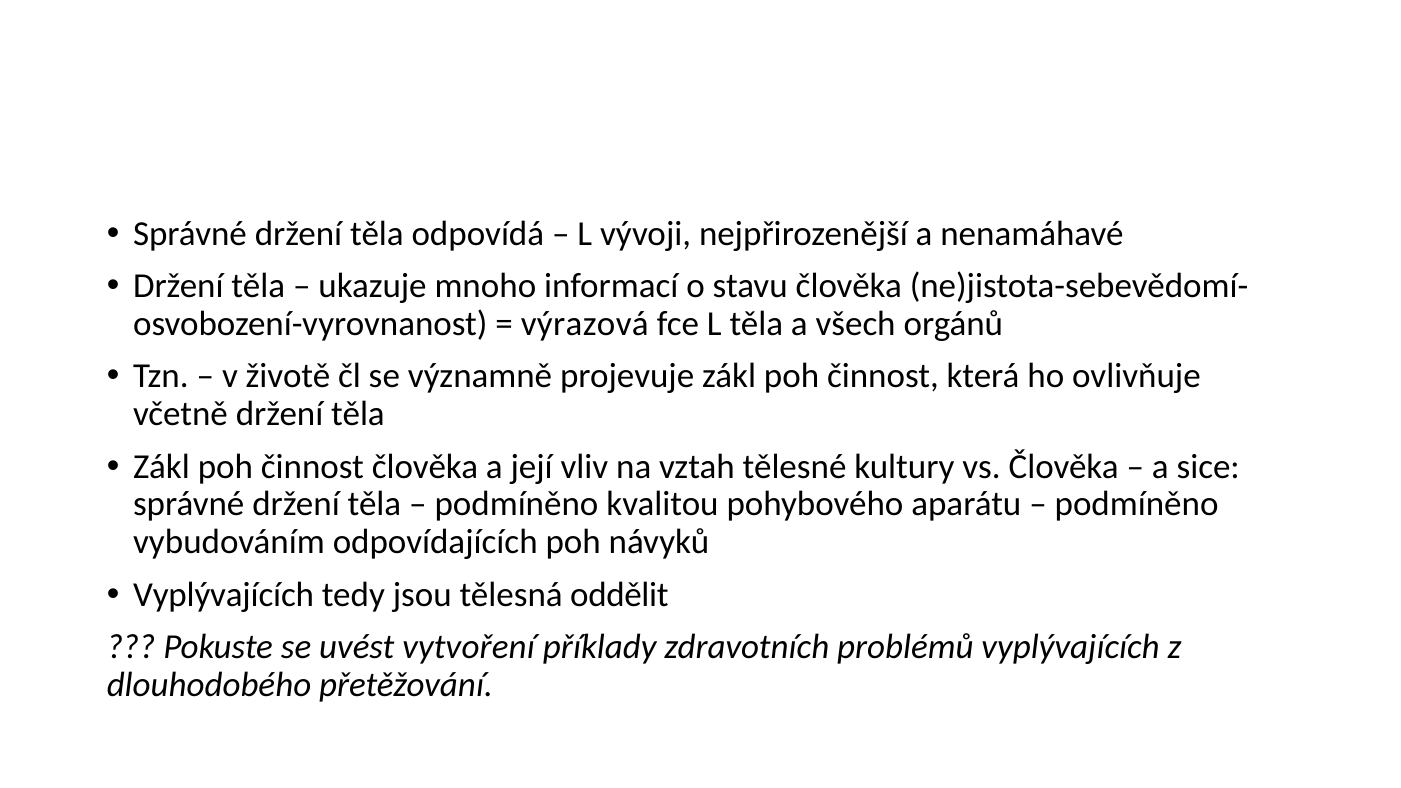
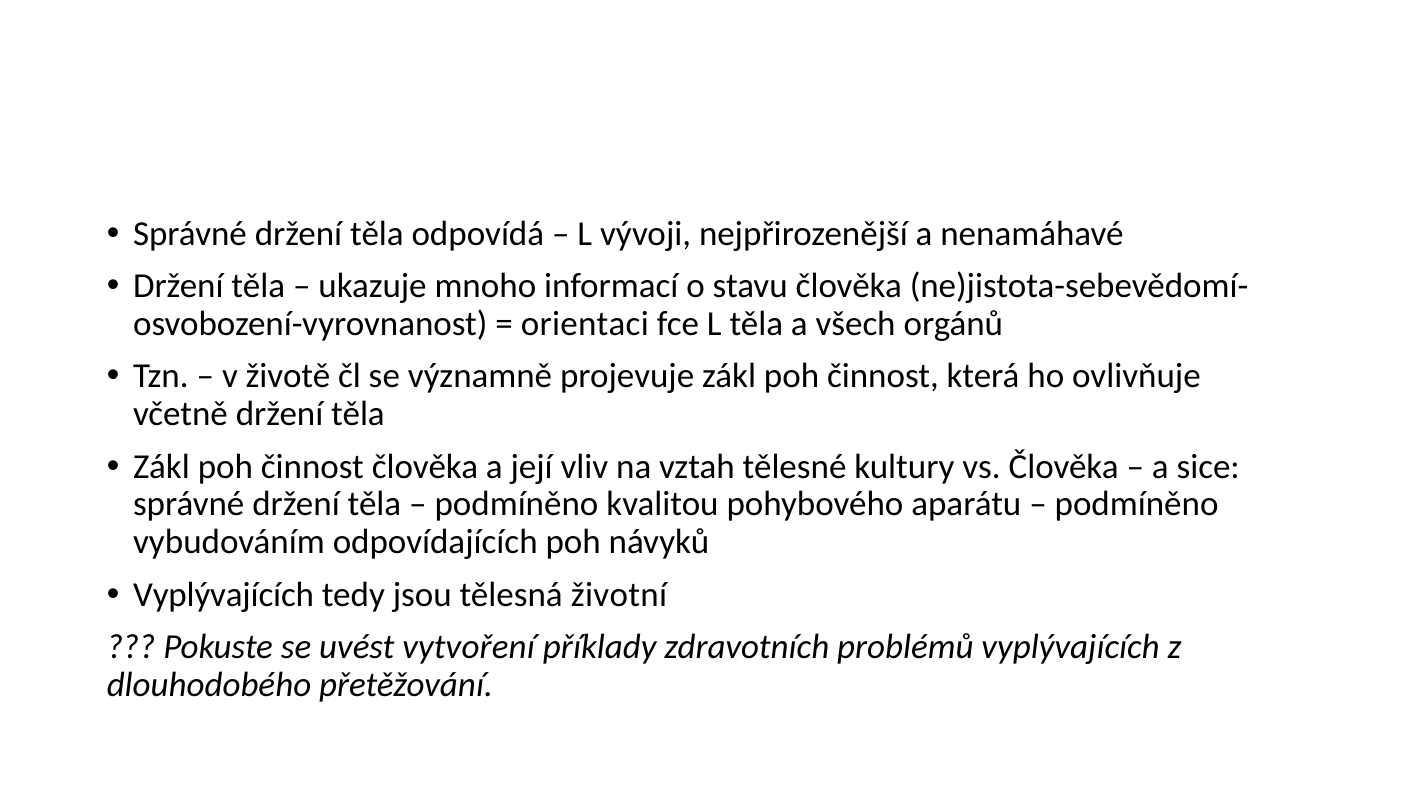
výrazová: výrazová -> orientaci (585, 324)
oddělit: oddělit -> životní (619, 595)
